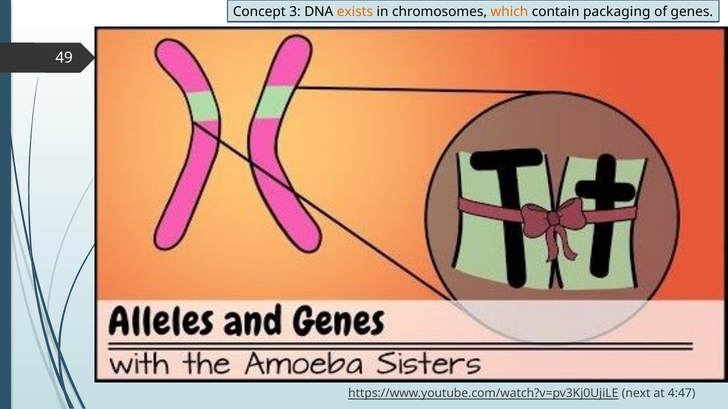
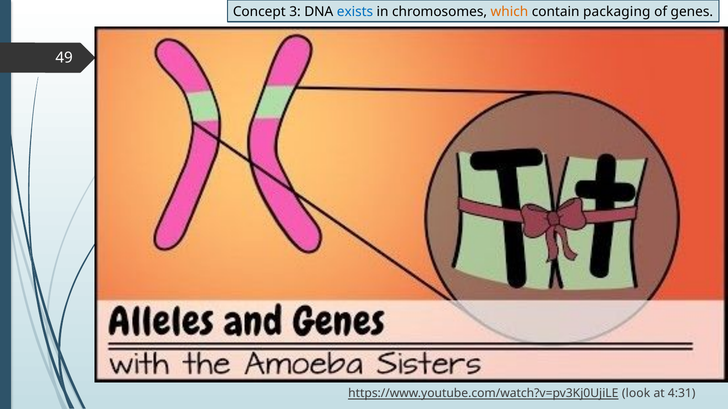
exists colour: orange -> blue (355, 12)
next: next -> look (636, 394)
4:47: 4:47 -> 4:31 (682, 394)
